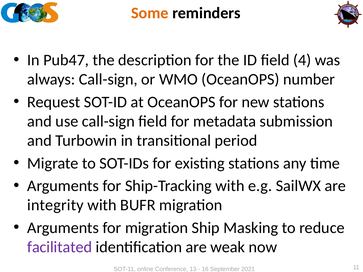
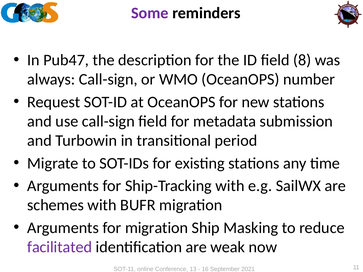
Some colour: orange -> purple (150, 13)
4: 4 -> 8 (302, 60)
integrity: integrity -> schemes (56, 205)
